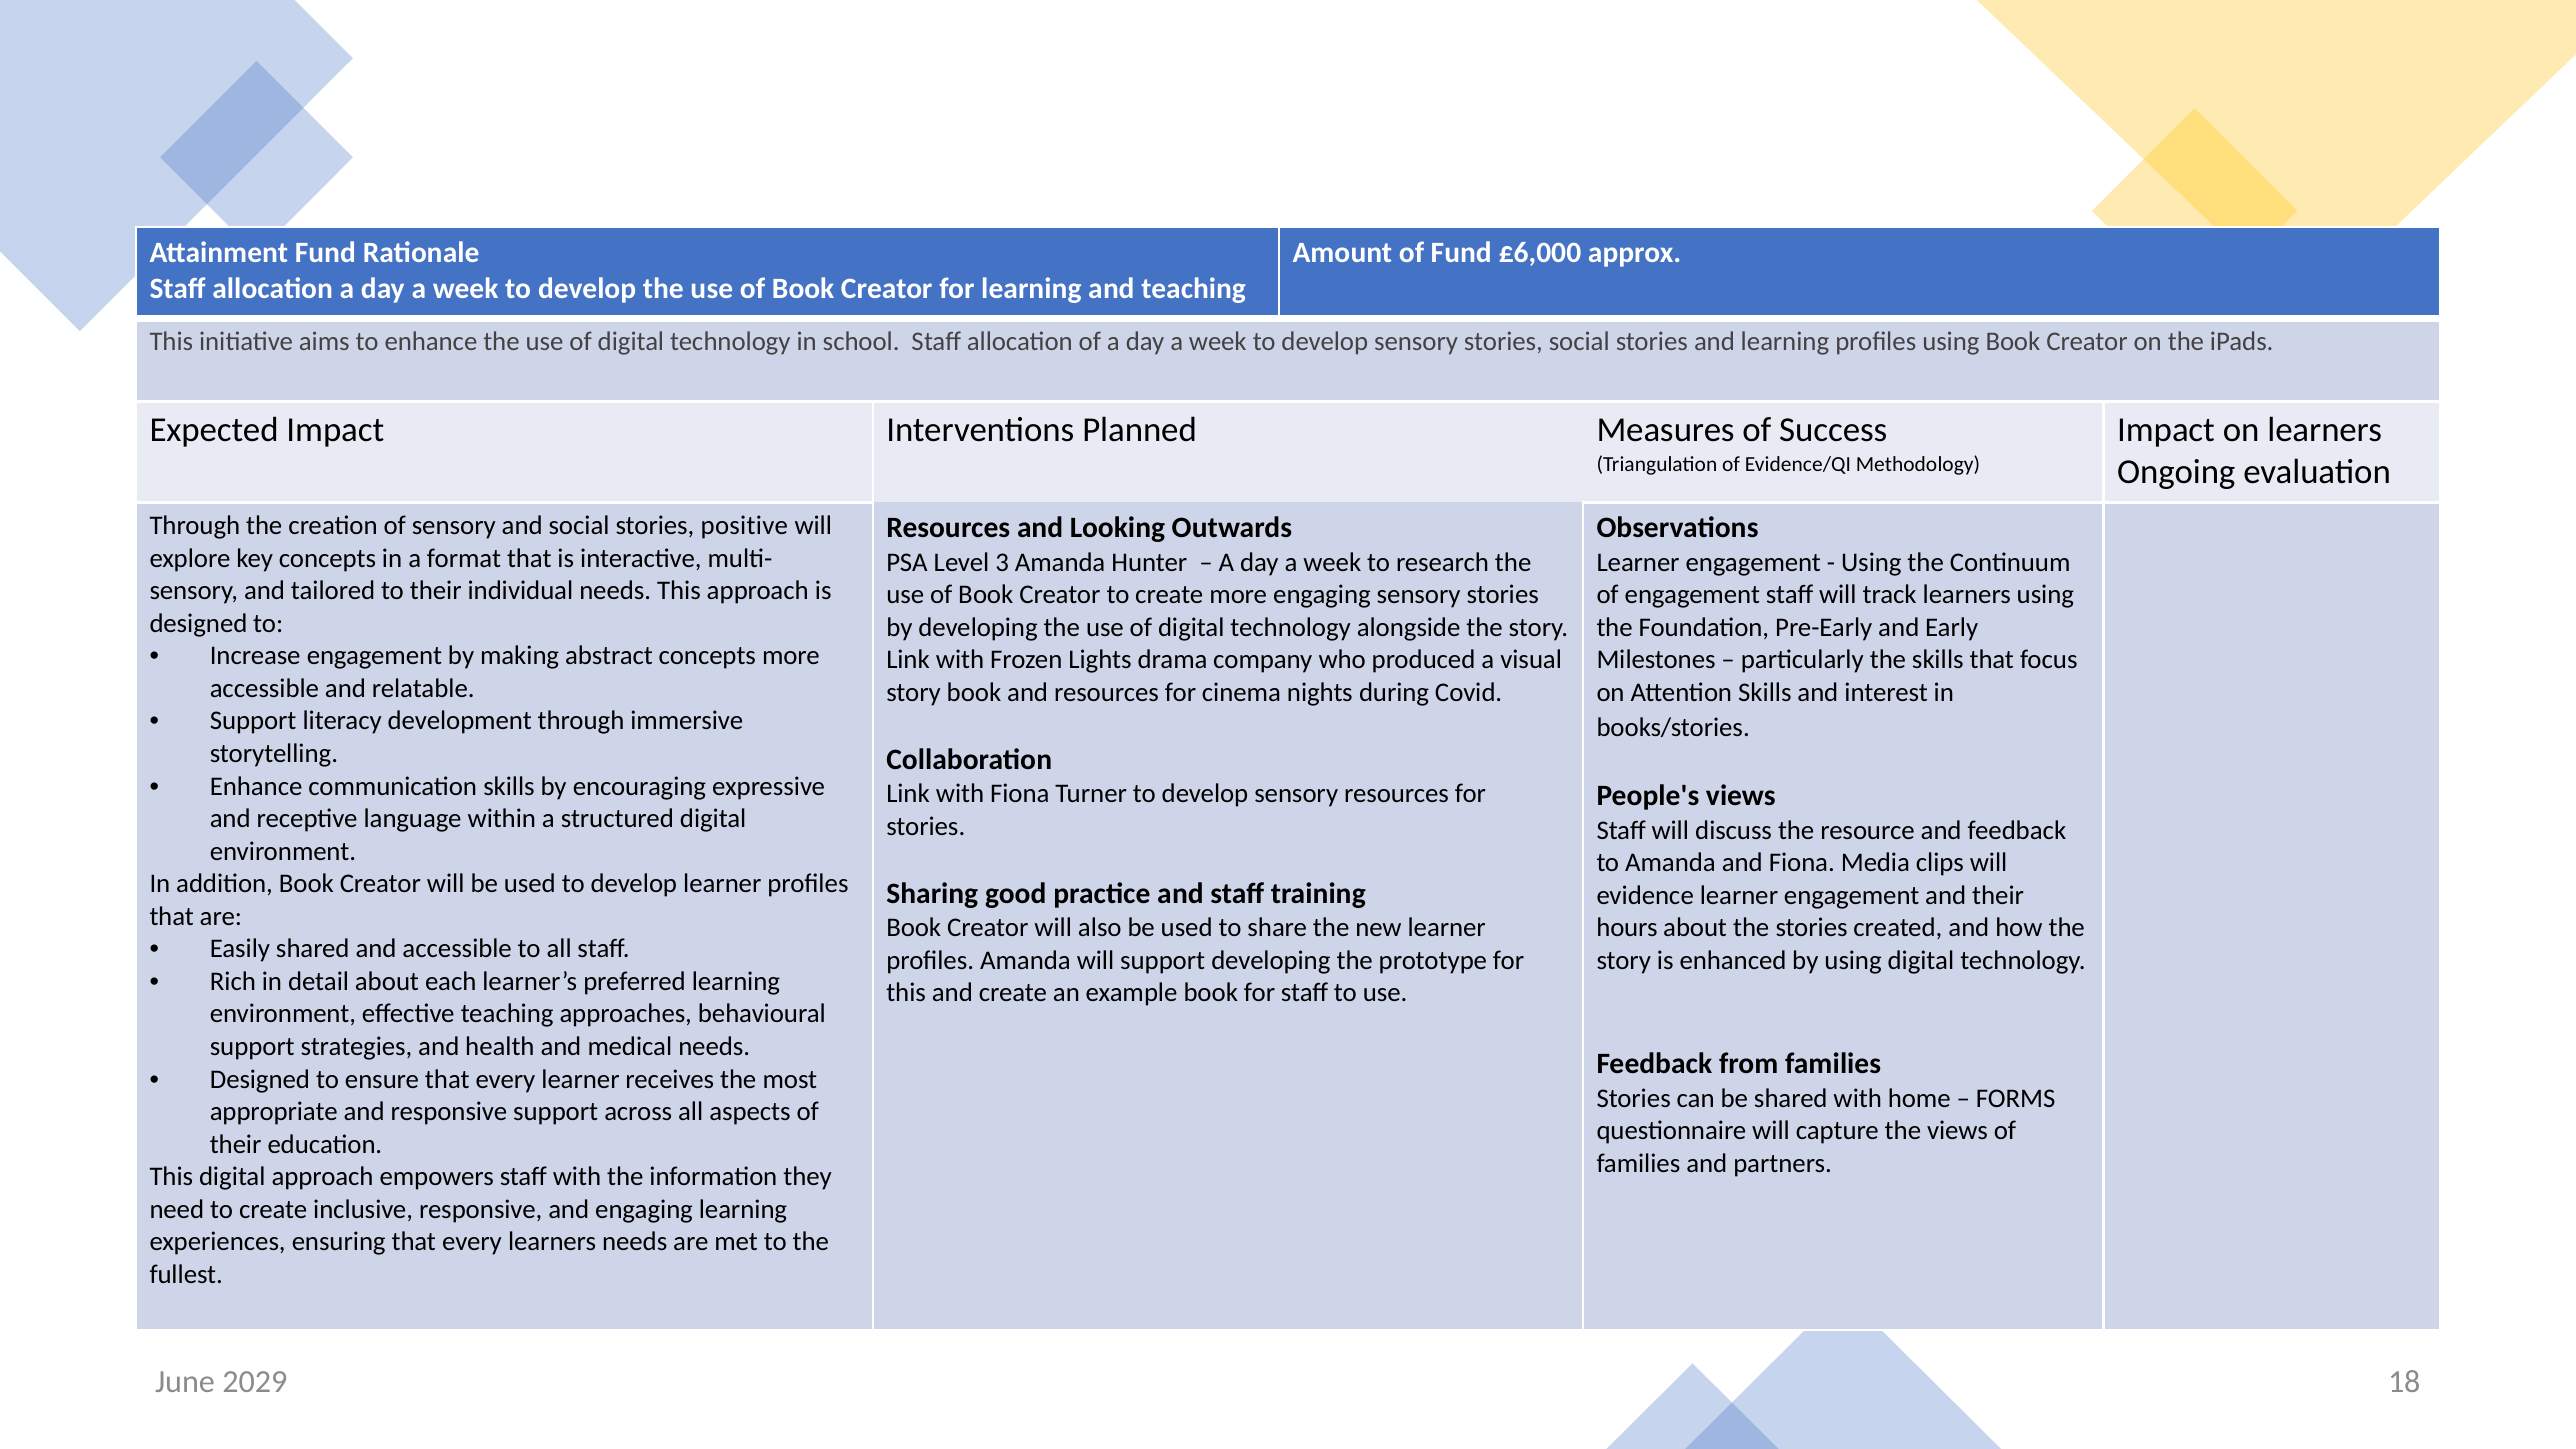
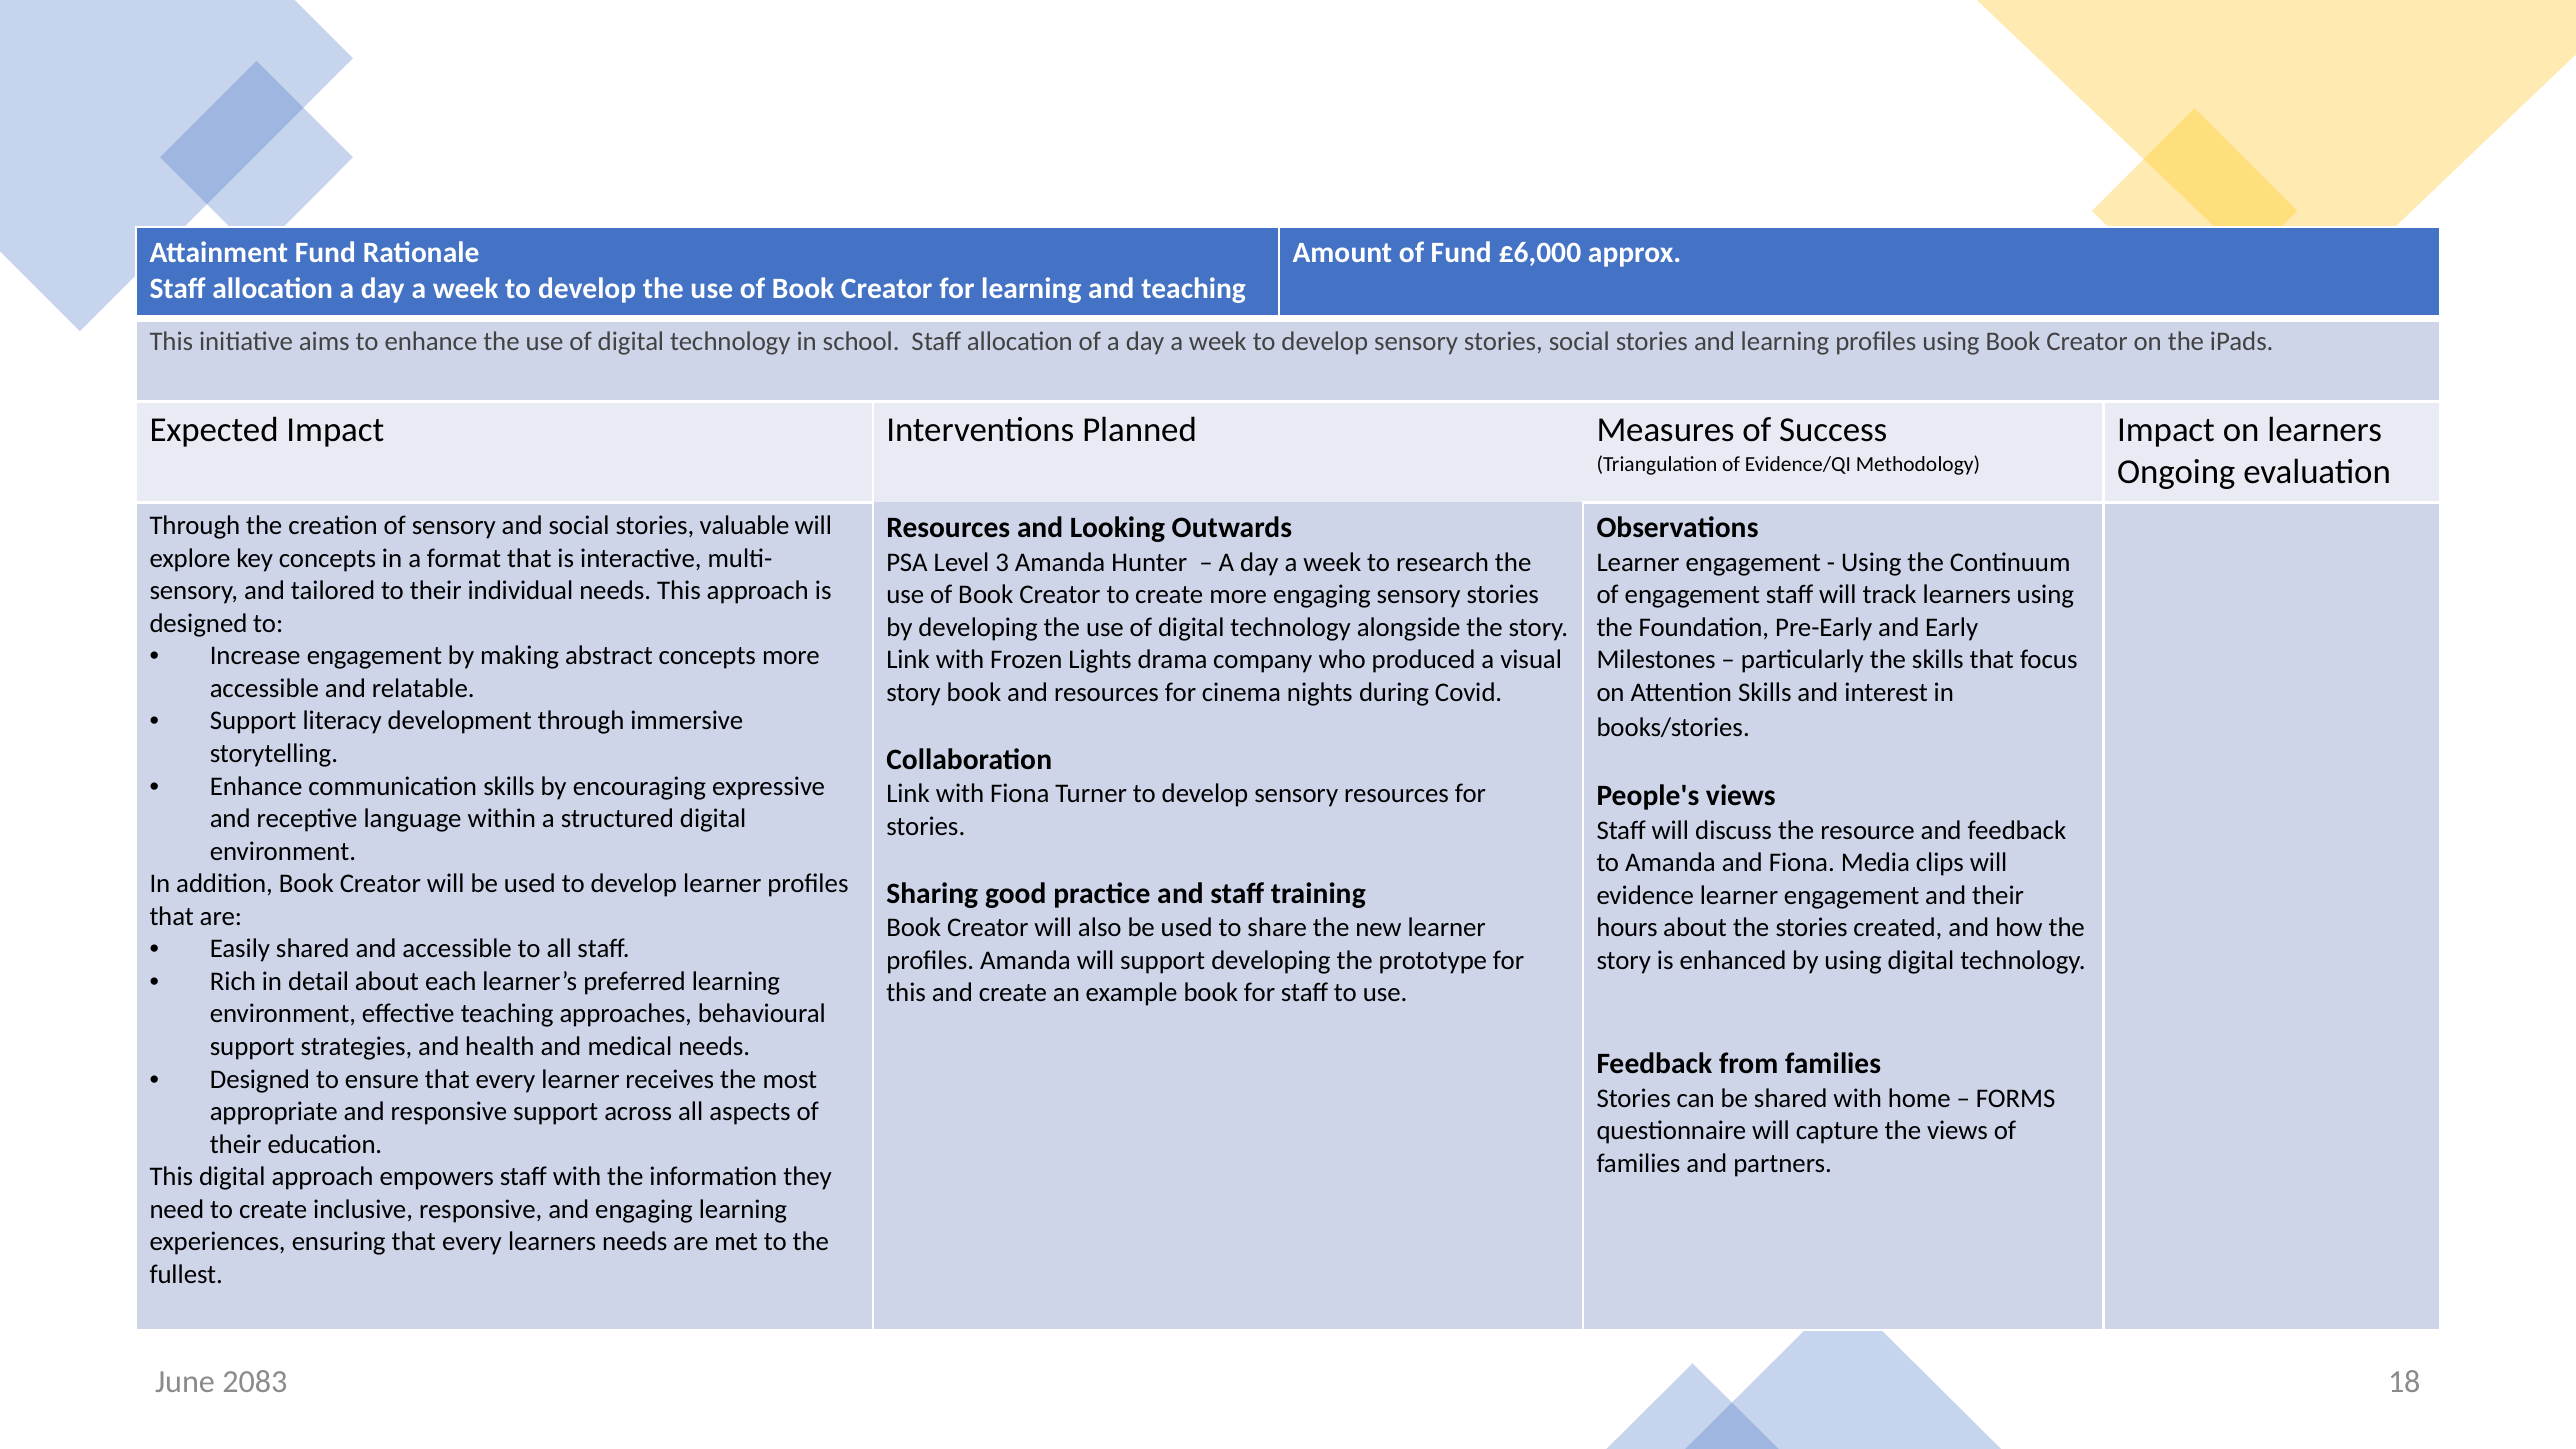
positive: positive -> valuable (745, 526)
2029: 2029 -> 2083 (255, 1382)
